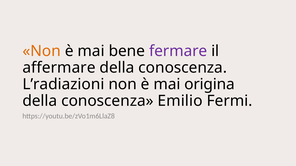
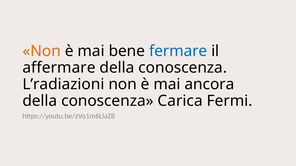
fermare colour: purple -> blue (178, 51)
origina: origina -> ancora (209, 85)
Emilio: Emilio -> Carica (180, 101)
